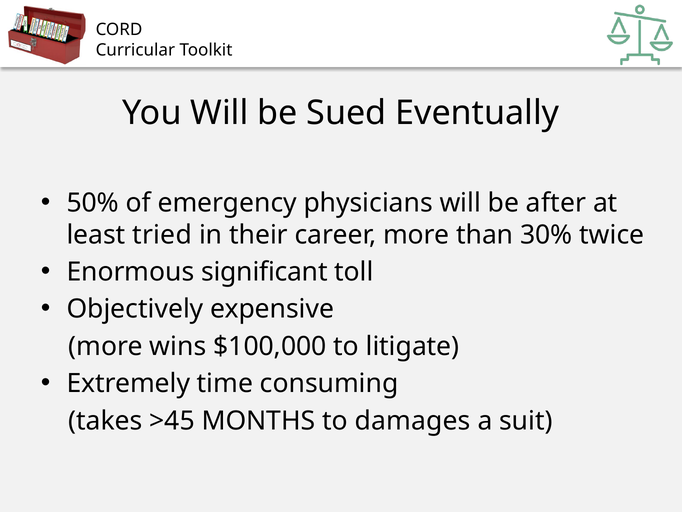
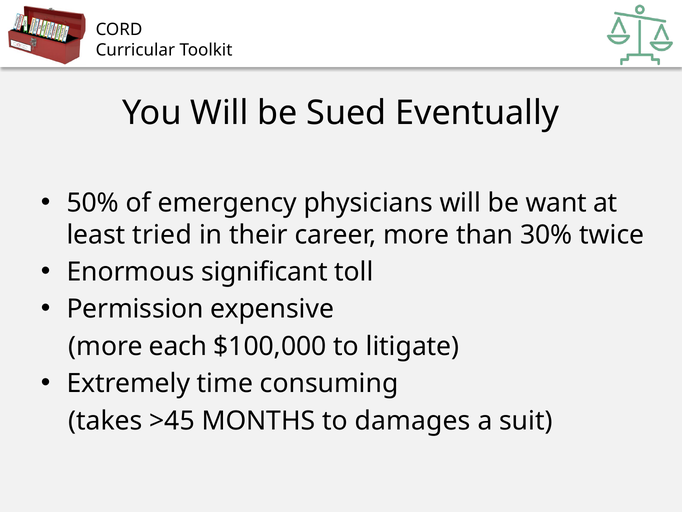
after: after -> want (556, 203)
Objectively: Objectively -> Permission (135, 309)
wins: wins -> each (178, 346)
